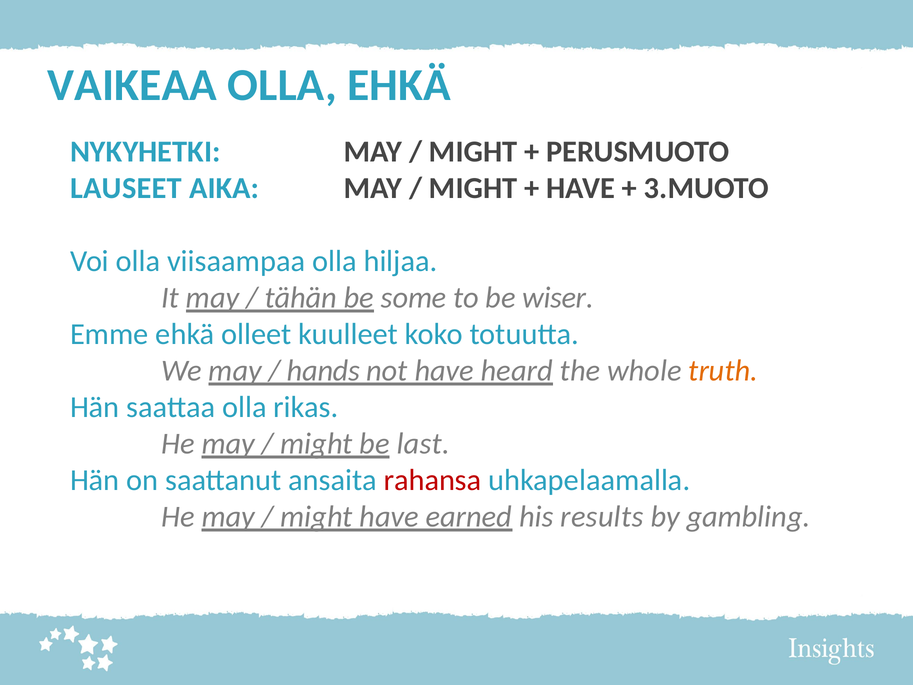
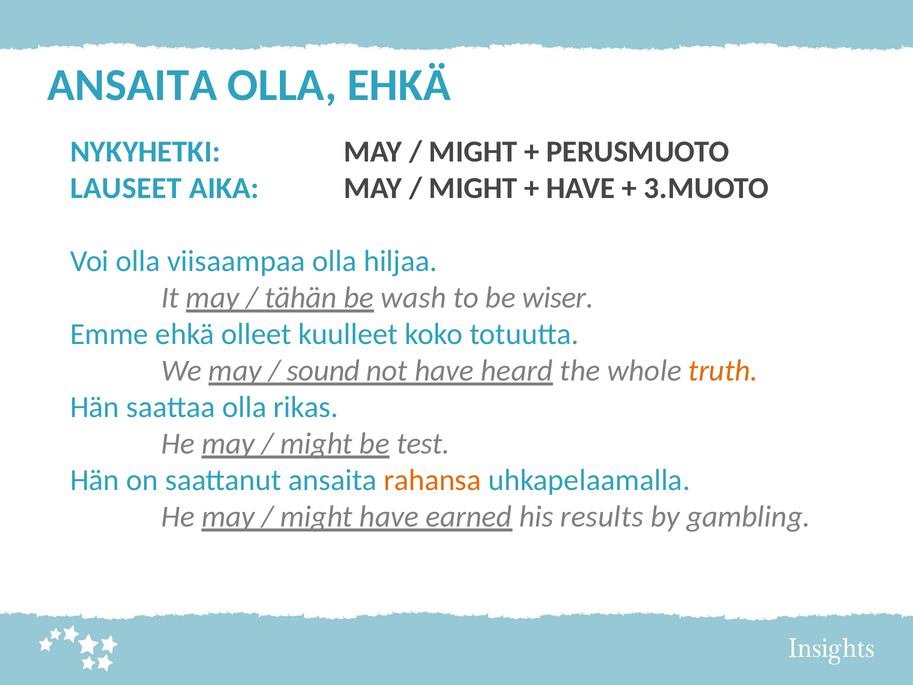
VAIKEAA: VAIKEAA -> ANSAITA (132, 85)
some: some -> wash (414, 298)
hands: hands -> sound (324, 371)
last: last -> test (423, 444)
rahansa colour: red -> orange (433, 480)
